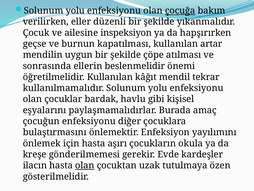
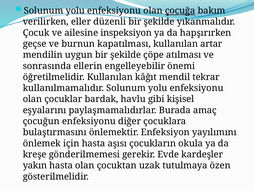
beslenmelidir: beslenmelidir -> engelleyebilir (135, 66)
aşırı: aşırı -> aşısı (117, 143)
ilacın: ilacın -> yakın (35, 165)
olan underline: present -> none (85, 165)
